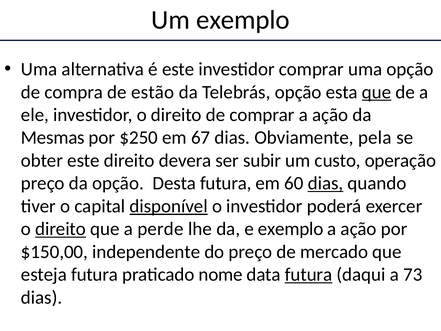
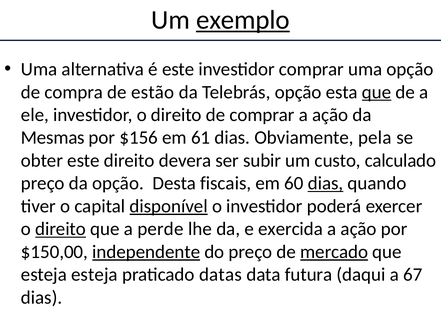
exemplo underline: none -> present (243, 20)
$250: $250 -> $156 (139, 138)
67: 67 -> 61 (201, 138)
operação: operação -> calculado (400, 160)
Desta futura: futura -> fiscais (226, 183)
e exemplo: exemplo -> exercida (291, 229)
independente underline: none -> present (146, 252)
mercado underline: none -> present (334, 252)
esteja futura: futura -> esteja (94, 274)
nome: nome -> datas (220, 274)
futura underline: present -> none (309, 274)
73: 73 -> 67 (413, 274)
